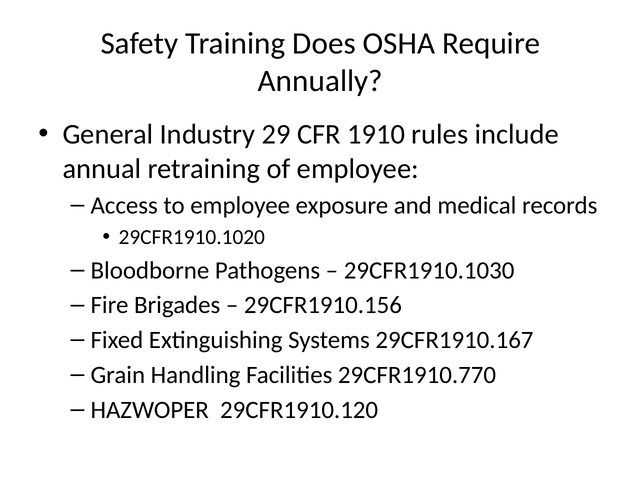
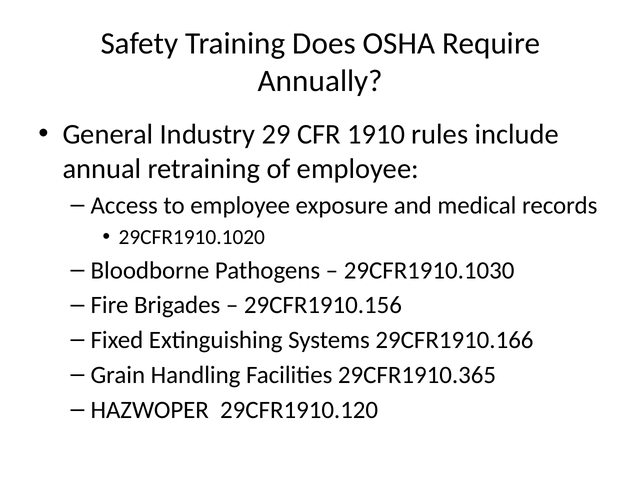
29CFR1910.167: 29CFR1910.167 -> 29CFR1910.166 (454, 340)
29CFR1910.770: 29CFR1910.770 -> 29CFR1910.365 (417, 375)
